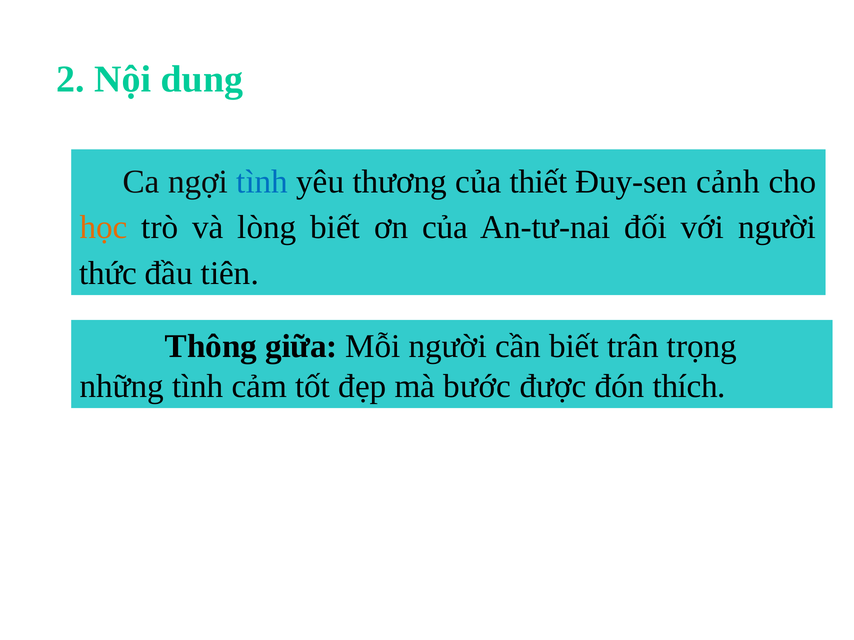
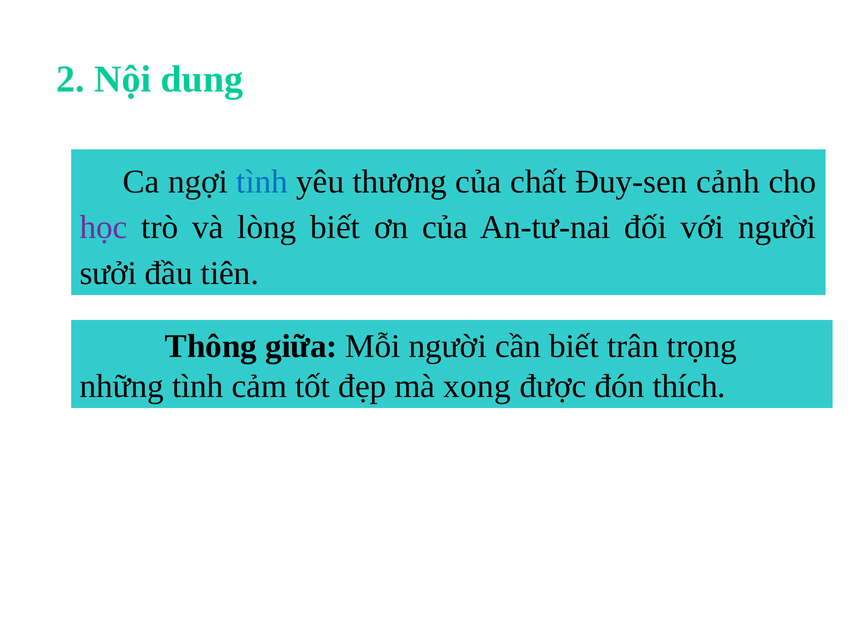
thiết: thiết -> chất (538, 182)
học colour: orange -> purple (104, 228)
thức: thức -> sưởi (108, 274)
bước: bước -> xong (477, 387)
